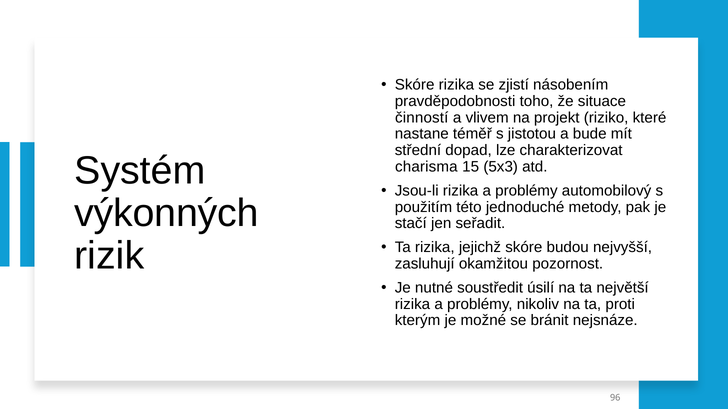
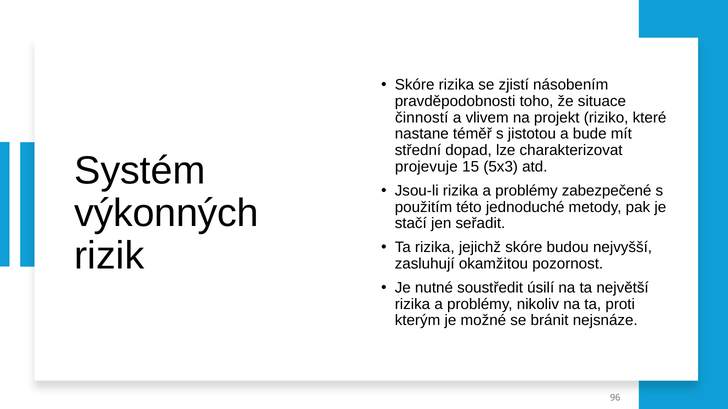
charisma: charisma -> projevuje (426, 167)
automobilový: automobilový -> zabezpečené (607, 191)
